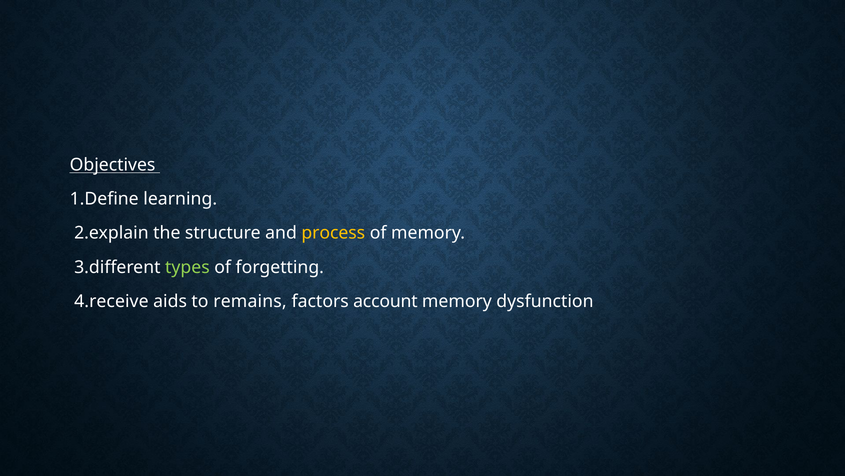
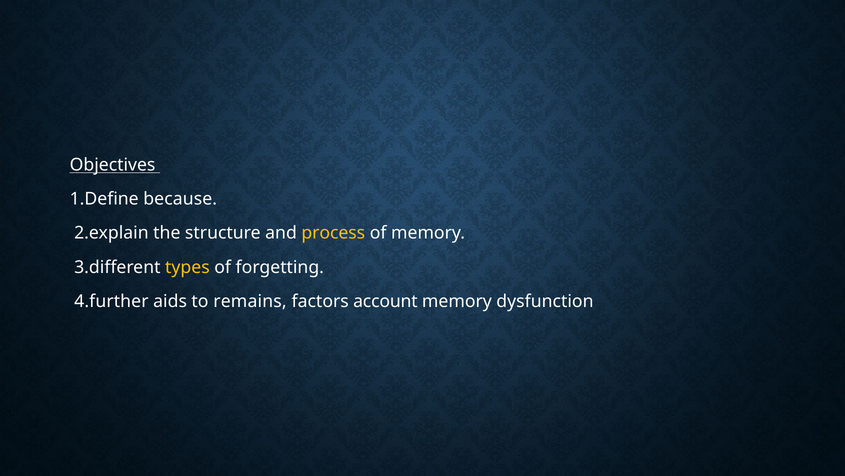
learning: learning -> because (180, 199)
types colour: light green -> yellow (187, 267)
4.receive: 4.receive -> 4.further (111, 301)
